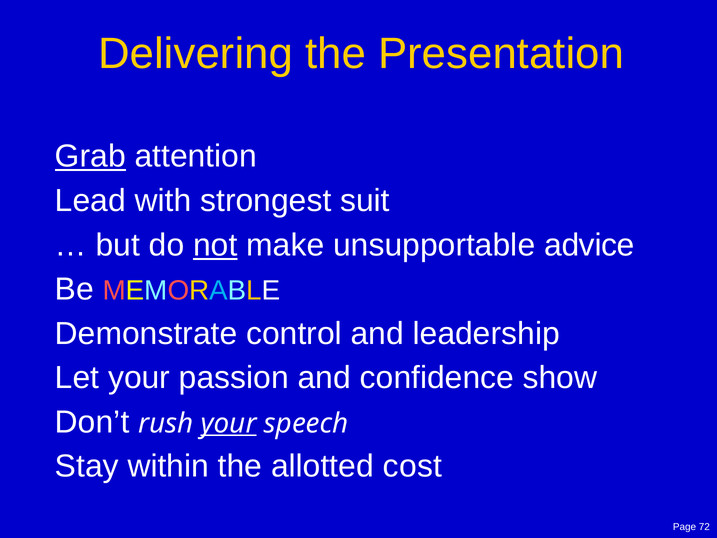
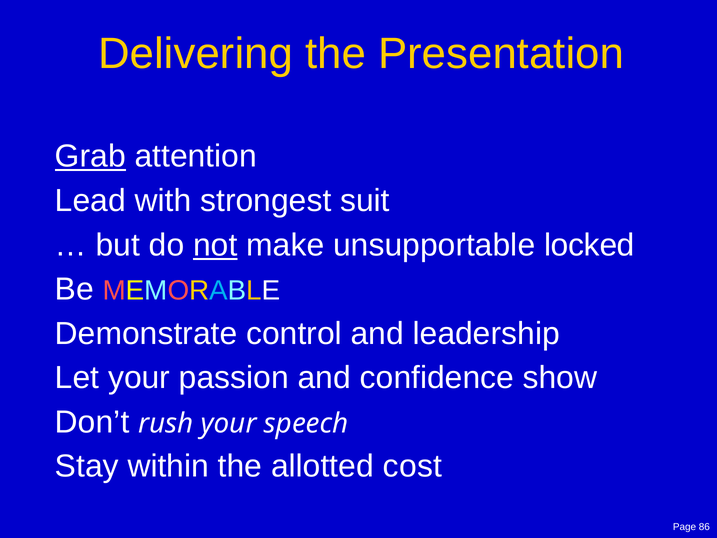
advice: advice -> locked (589, 245)
your underline: present -> none (229, 423)
72: 72 -> 86 (704, 526)
